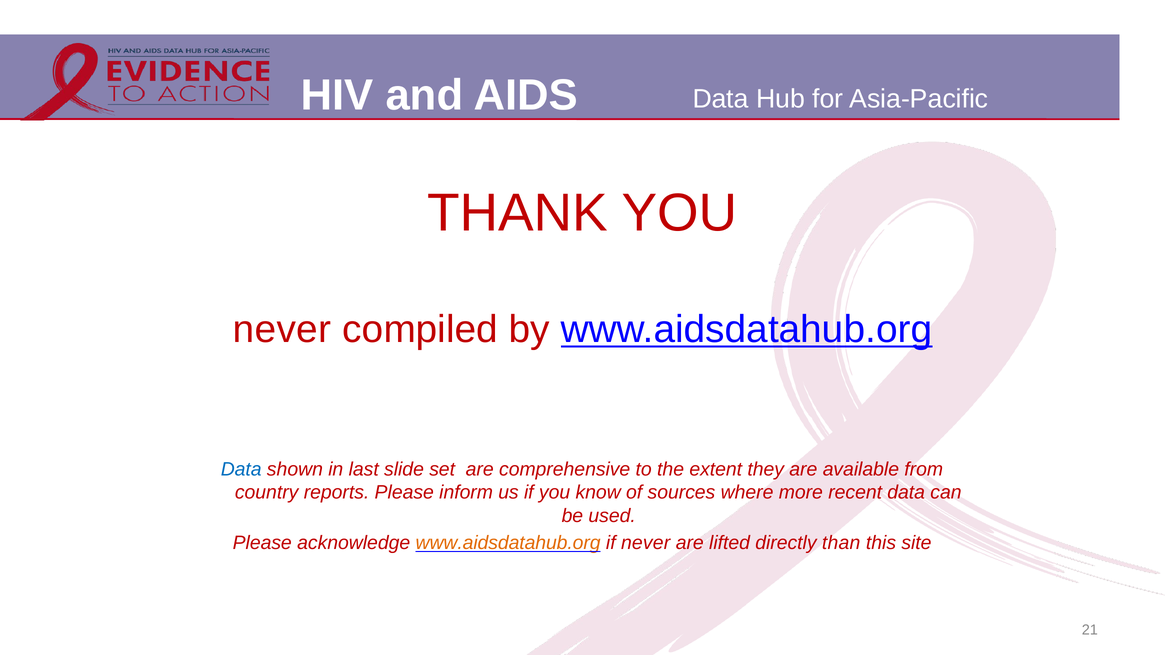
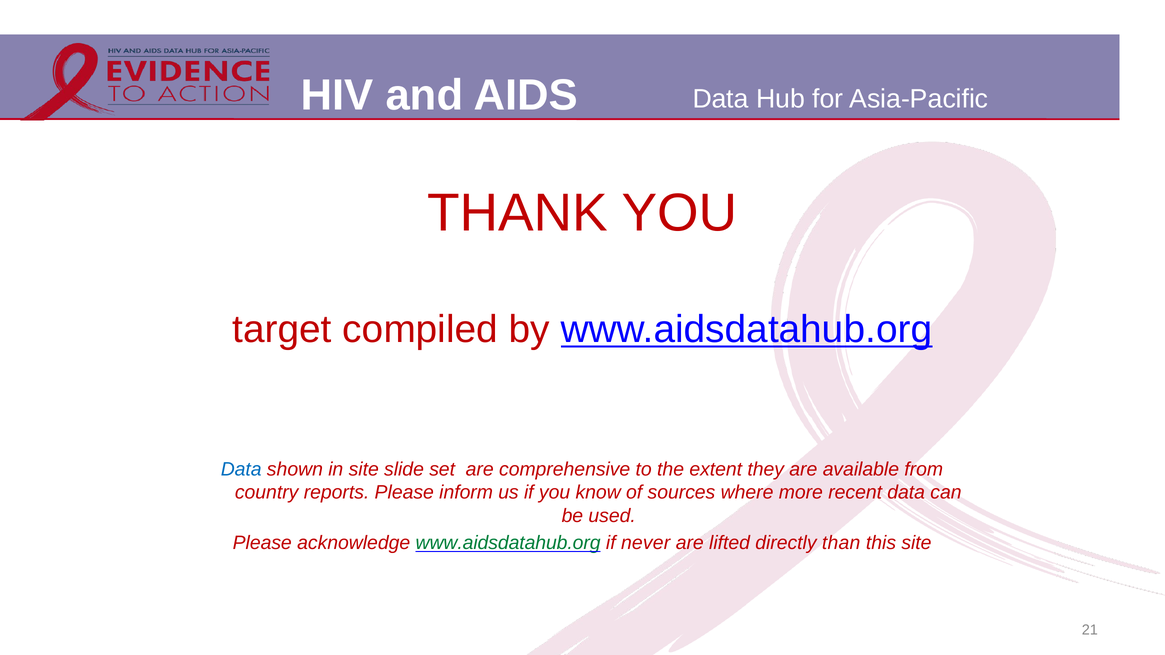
never: never -> target (282, 330)
in last: last -> site (364, 469)
www.aidsdatahub.org colour: orange -> green (508, 543)
